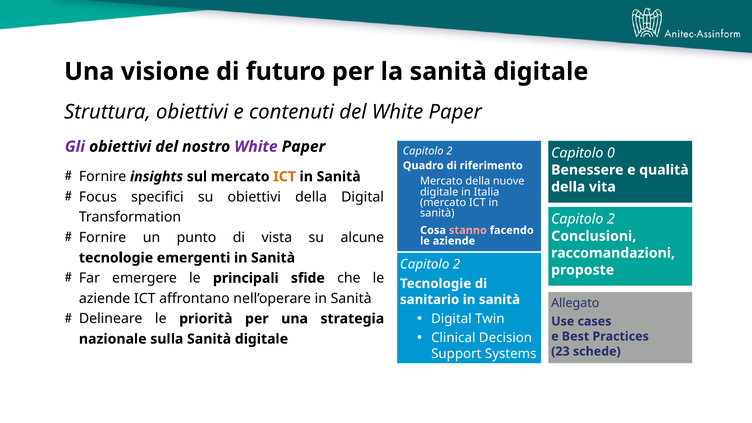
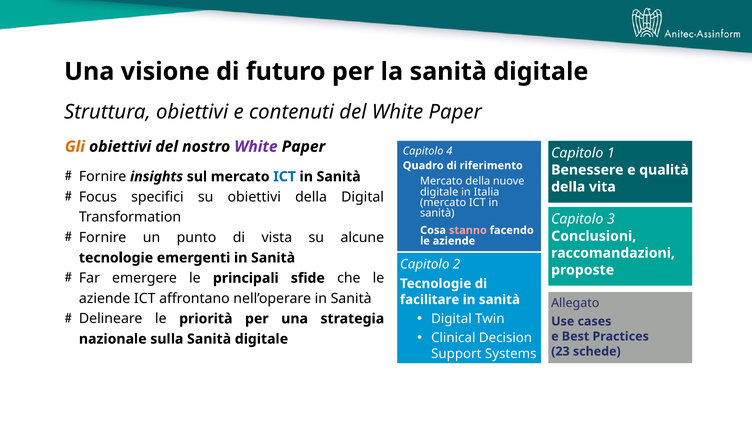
Gli colour: purple -> orange (75, 147)
2: 2 -> 4 (449, 151)
0: 0 -> 1 (611, 153)
ICT colour: orange -> blue (285, 177)
2: 2 -> 3 (611, 219)
sanitario: sanitario -> facilitare (430, 300)
